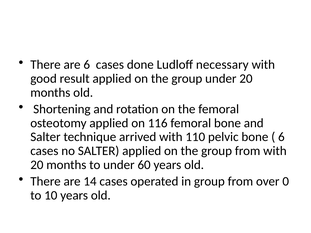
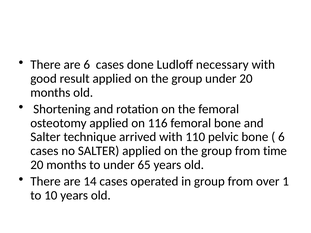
from with: with -> time (275, 151)
60: 60 -> 65 (144, 165)
0: 0 -> 1 (286, 182)
